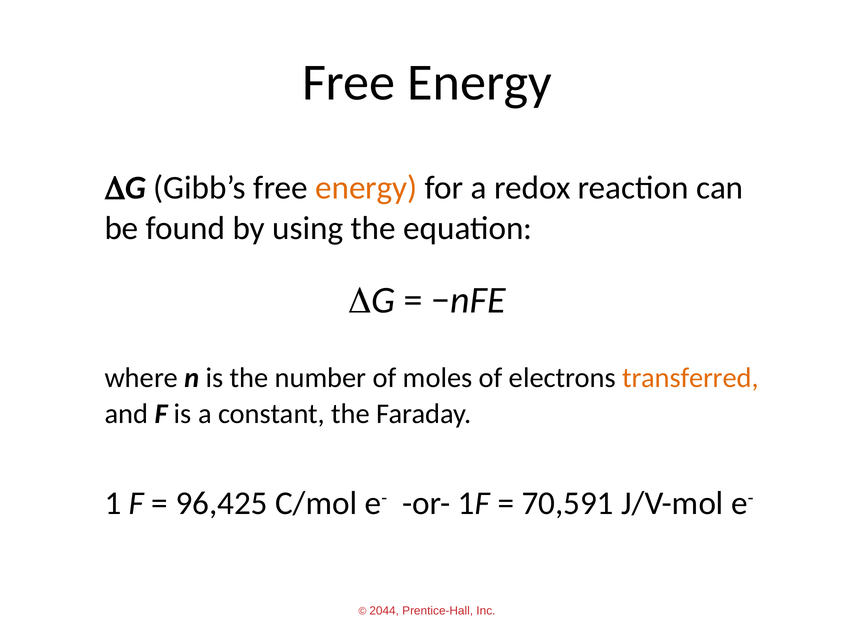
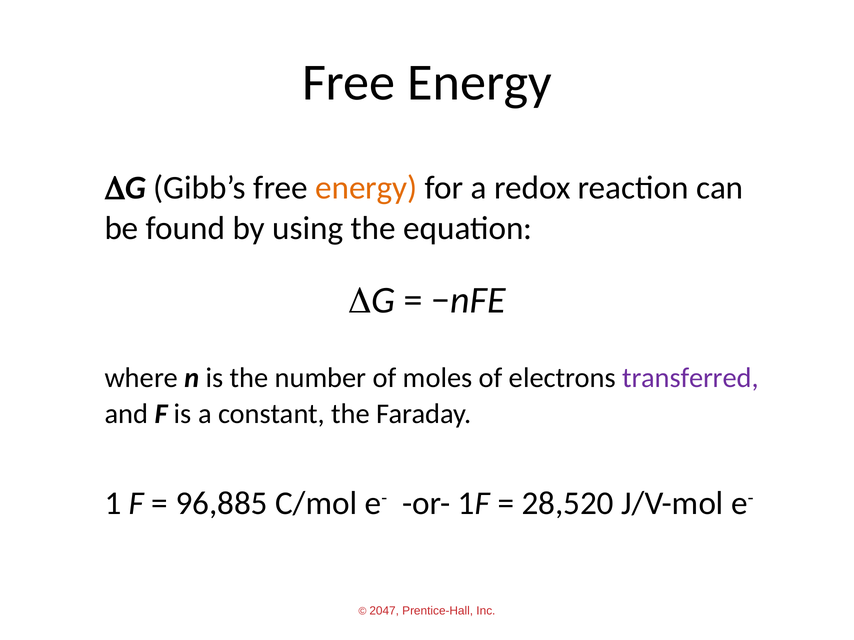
transferred colour: orange -> purple (690, 378)
96,425: 96,425 -> 96,885 (222, 504)
70,591: 70,591 -> 28,520 (568, 504)
2044: 2044 -> 2047 (384, 612)
